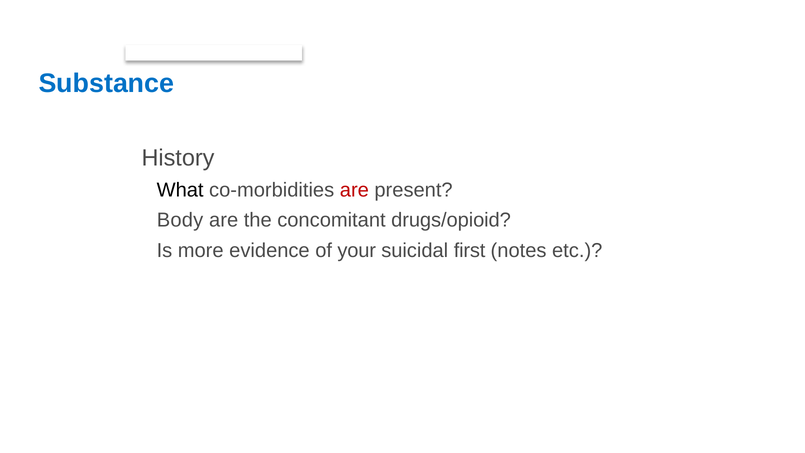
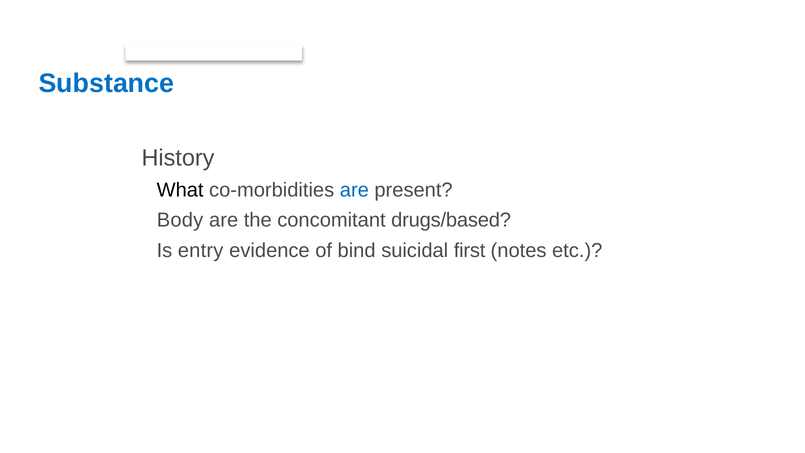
are colour: red -> blue (354, 190)
drugs/opioid: drugs/opioid -> drugs/based (451, 220)
more: more -> entry (201, 250)
your: your -> bind (357, 250)
